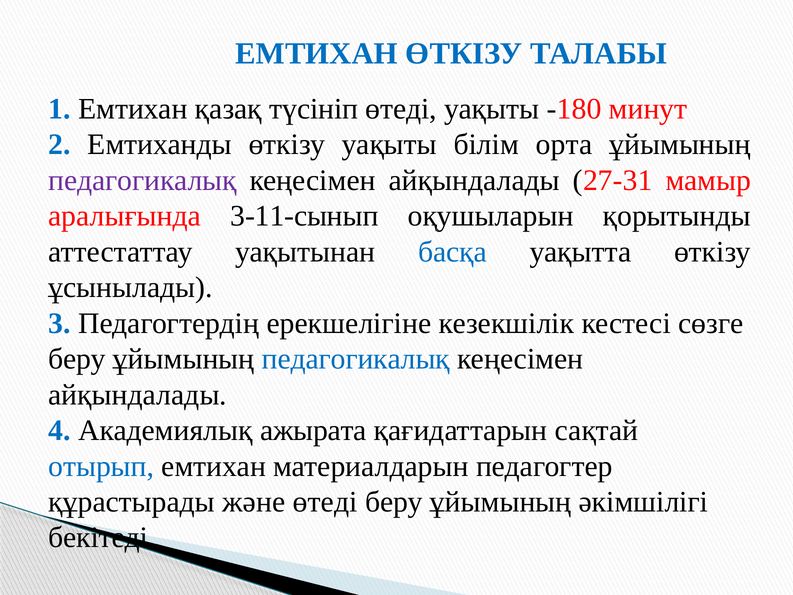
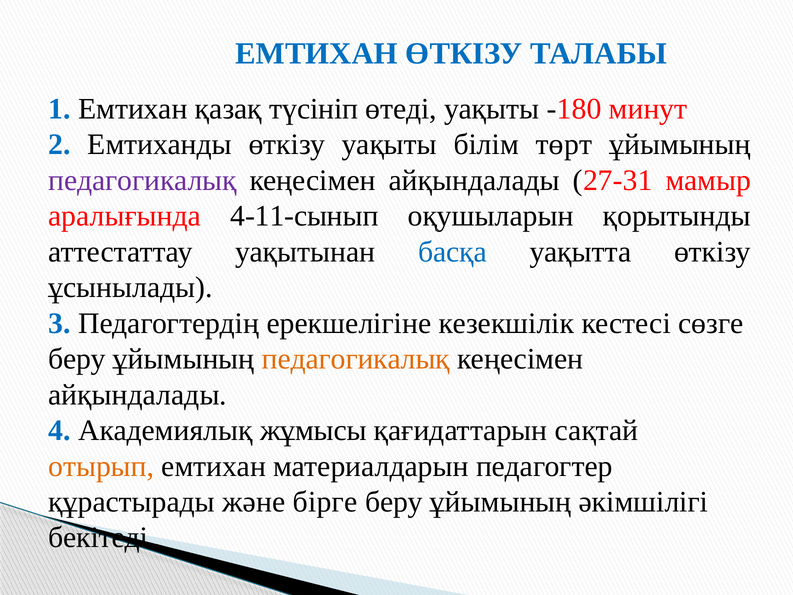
орта: орта -> төрт (564, 145)
3-11-сынып: 3-11-сынып -> 4-11-сынып (304, 216)
педагогикалық colour: blue -> orange (356, 359)
ажырата: ажырата -> жұмысы (313, 430)
отырып colour: blue -> orange (101, 466)
және өтеді: өтеді -> бірге (325, 502)
